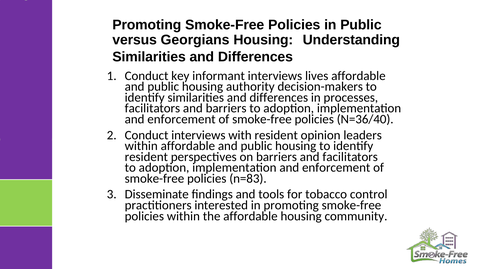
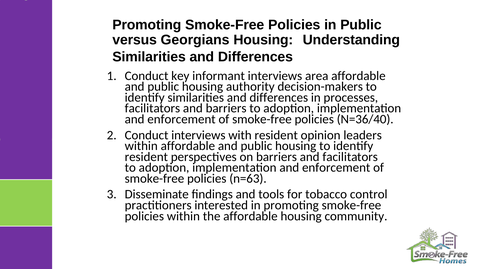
lives: lives -> area (317, 76)
n=83: n=83 -> n=63 (248, 178)
